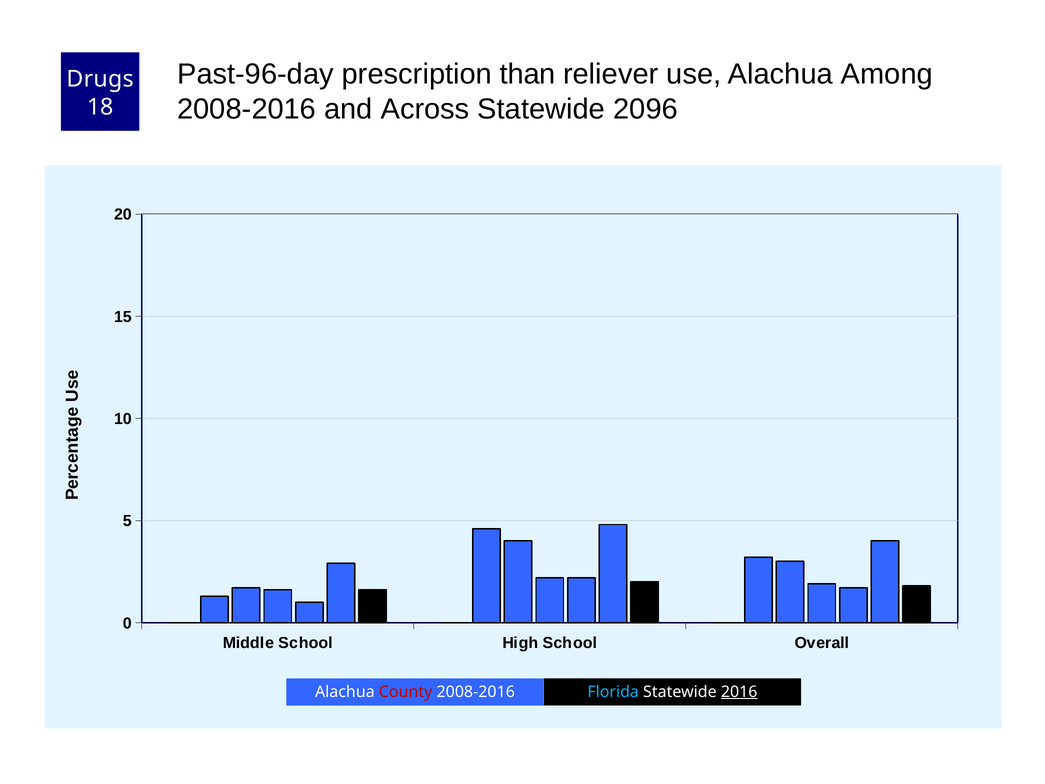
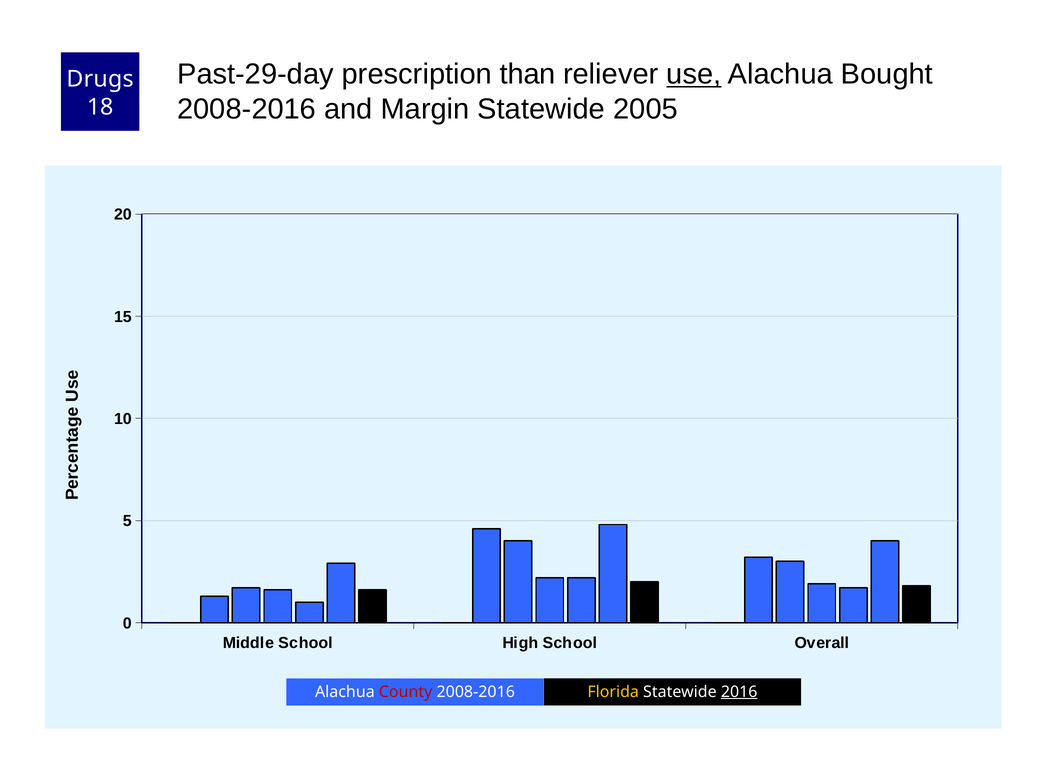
Past-96-day: Past-96-day -> Past-29-day (255, 74)
use underline: none -> present (694, 74)
Among: Among -> Bought (887, 74)
Across: Across -> Margin (425, 109)
2096: 2096 -> 2005 (645, 109)
Florida colour: light blue -> yellow (613, 692)
